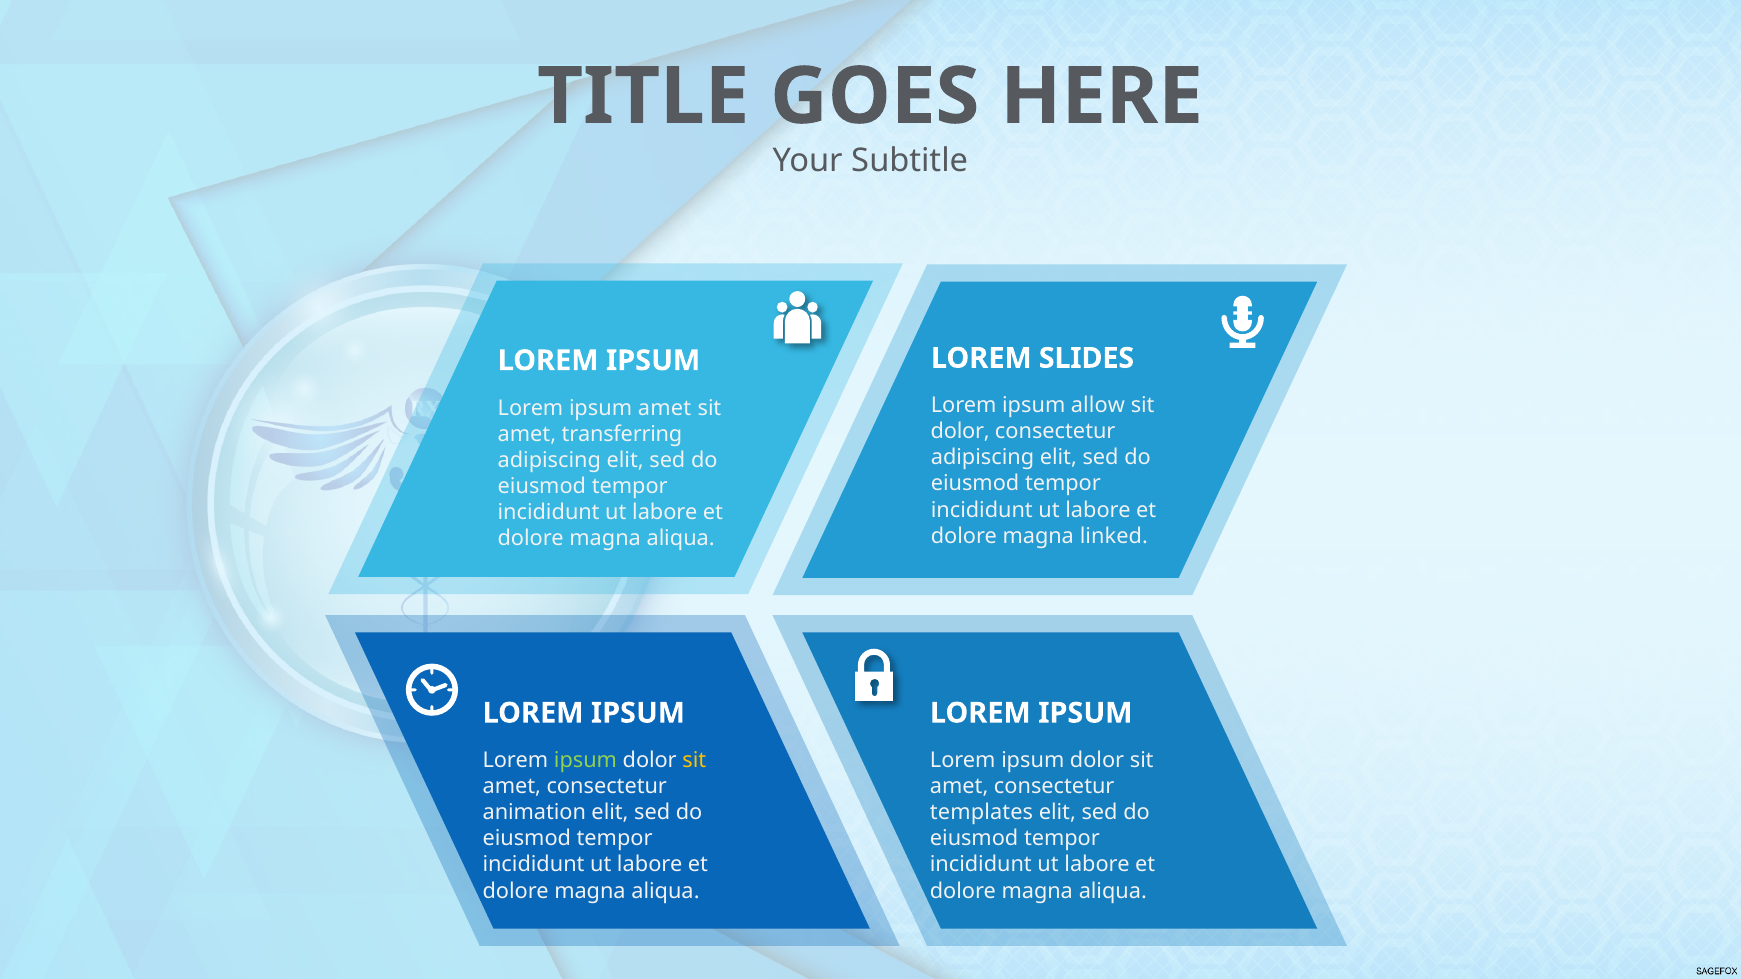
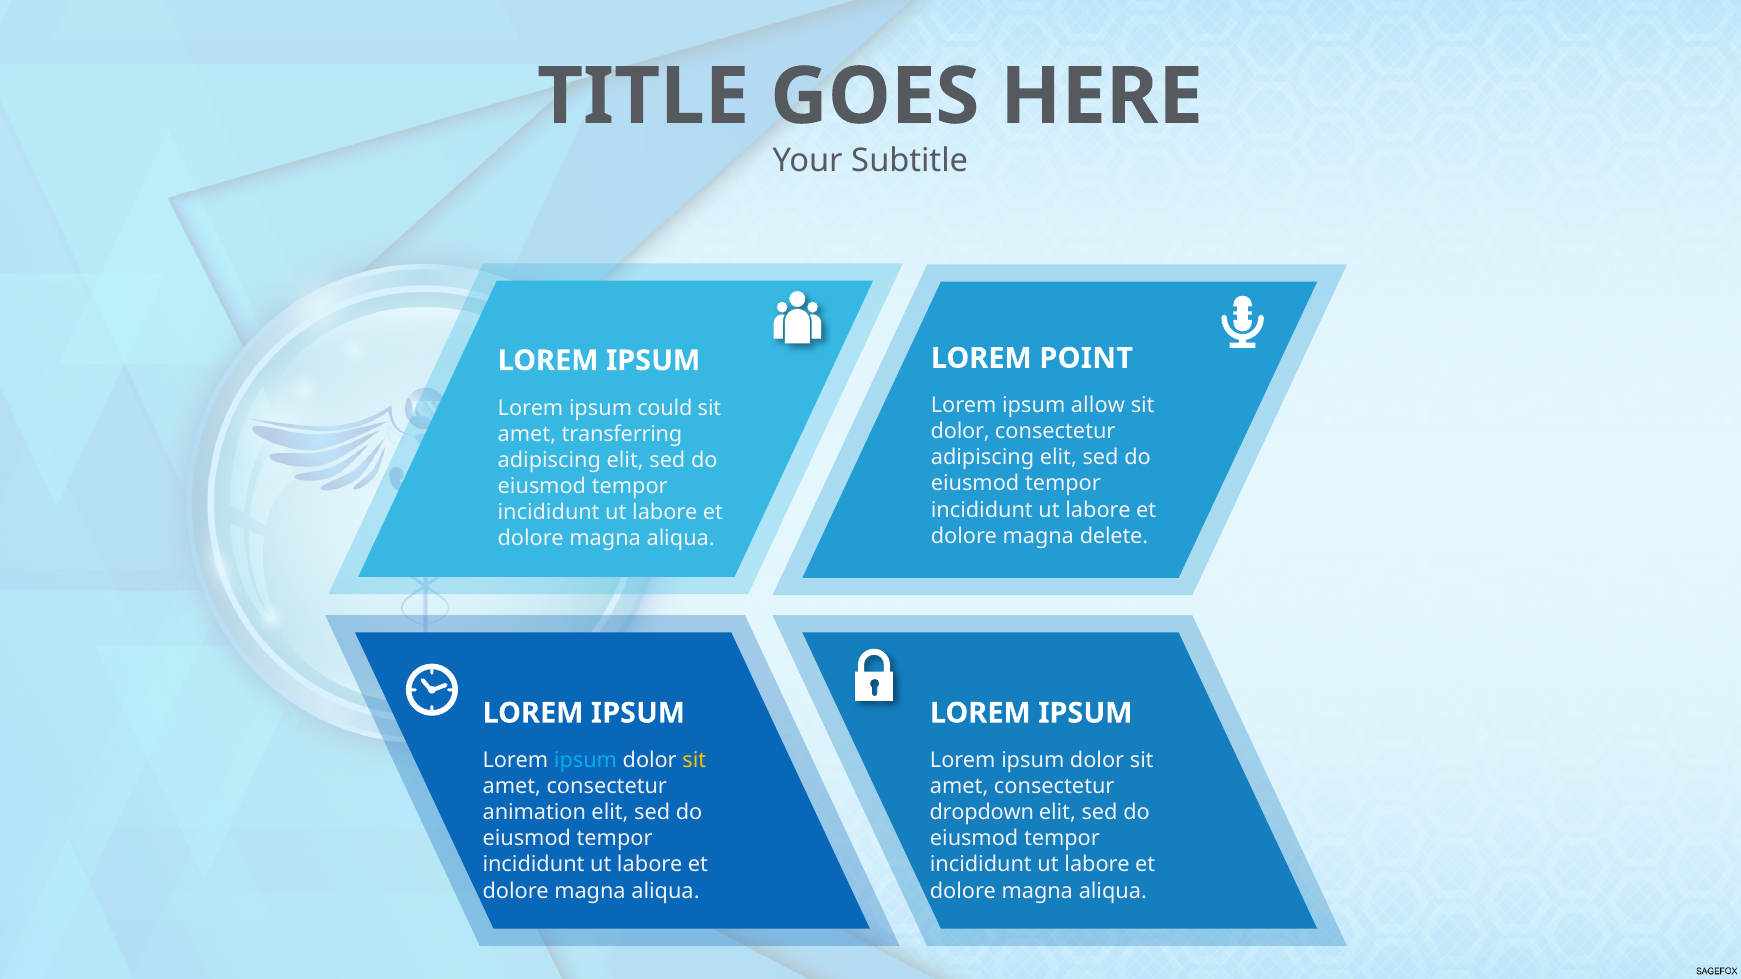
SLIDES: SLIDES -> POINT (1086, 358)
ipsum amet: amet -> could (665, 408)
linked: linked -> delete (1114, 536)
ipsum colour: light green -> light blue (585, 761)
templates: templates -> dropdown (982, 813)
